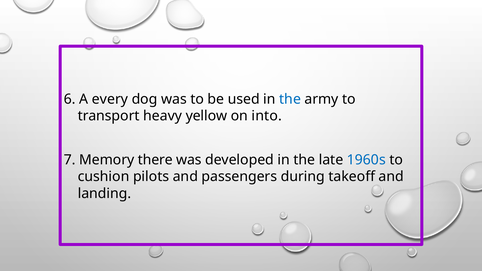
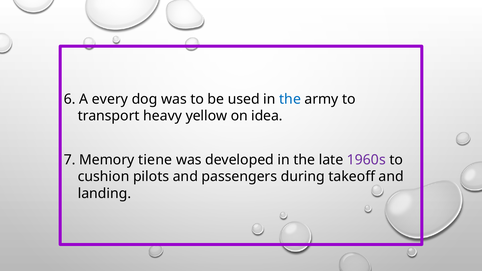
into: into -> idea (267, 116)
there: there -> tiene (155, 160)
1960s colour: blue -> purple (366, 160)
